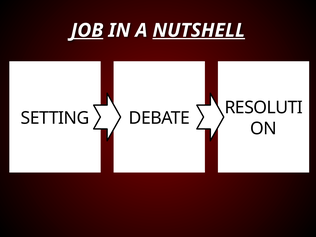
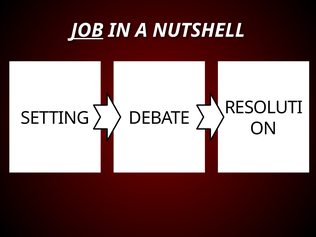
NUTSHELL underline: present -> none (199, 30)
